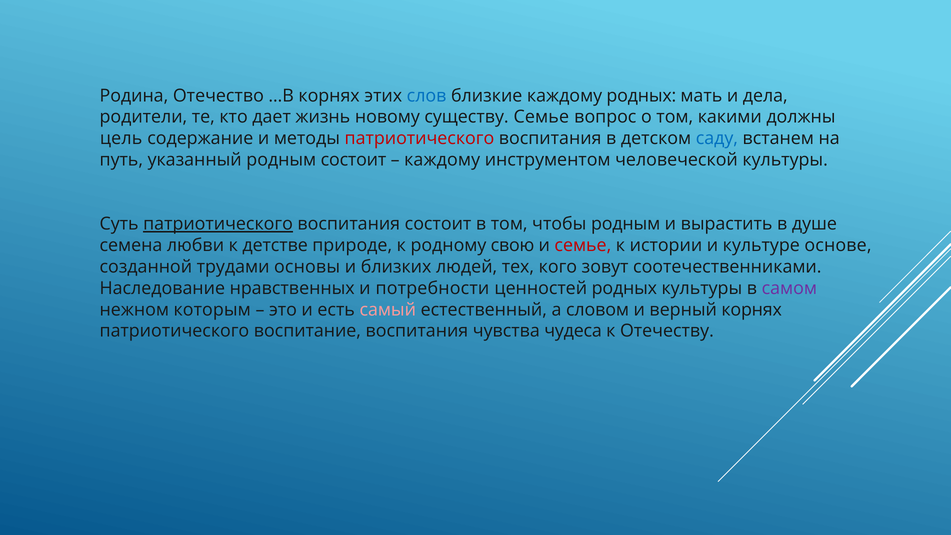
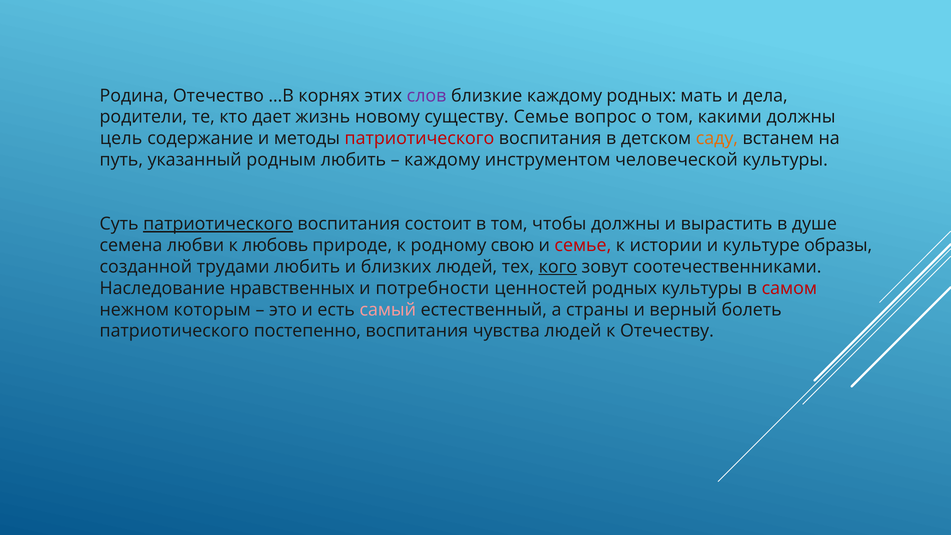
слов colour: blue -> purple (427, 96)
саду colour: blue -> orange (717, 138)
родным состоит: состоит -> любить (353, 160)
чтобы родным: родным -> должны (626, 224)
детстве: детстве -> любовь (275, 245)
основе: основе -> образы (838, 245)
трудами основы: основы -> любить (307, 267)
кого underline: none -> present (558, 267)
самом colour: purple -> red (789, 288)
словом: словом -> страны (597, 310)
верный корнях: корнях -> болеть (752, 310)
воспитание: воспитание -> постепенно (307, 331)
чувства чудеса: чудеса -> людей (573, 331)
